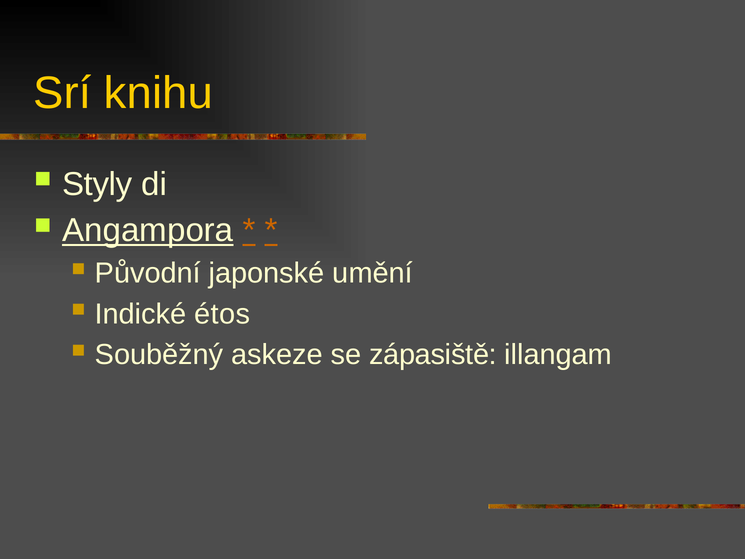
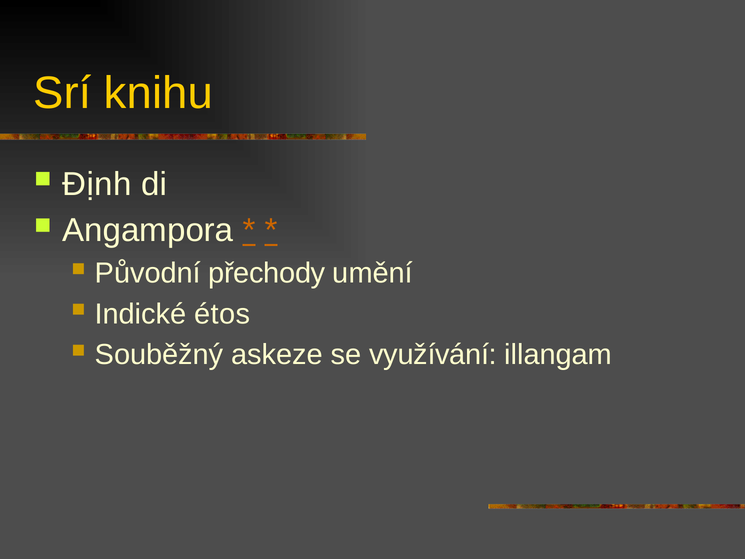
Styly: Styly -> Định (97, 184)
Angampora underline: present -> none (148, 230)
japonské: japonské -> přechody (267, 273)
zápasiště: zápasiště -> využívání (433, 354)
